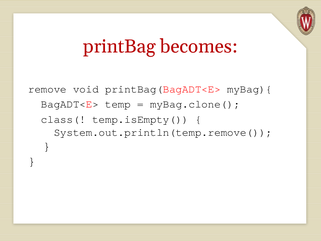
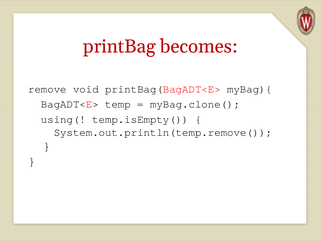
class(: class( -> using( (63, 119)
